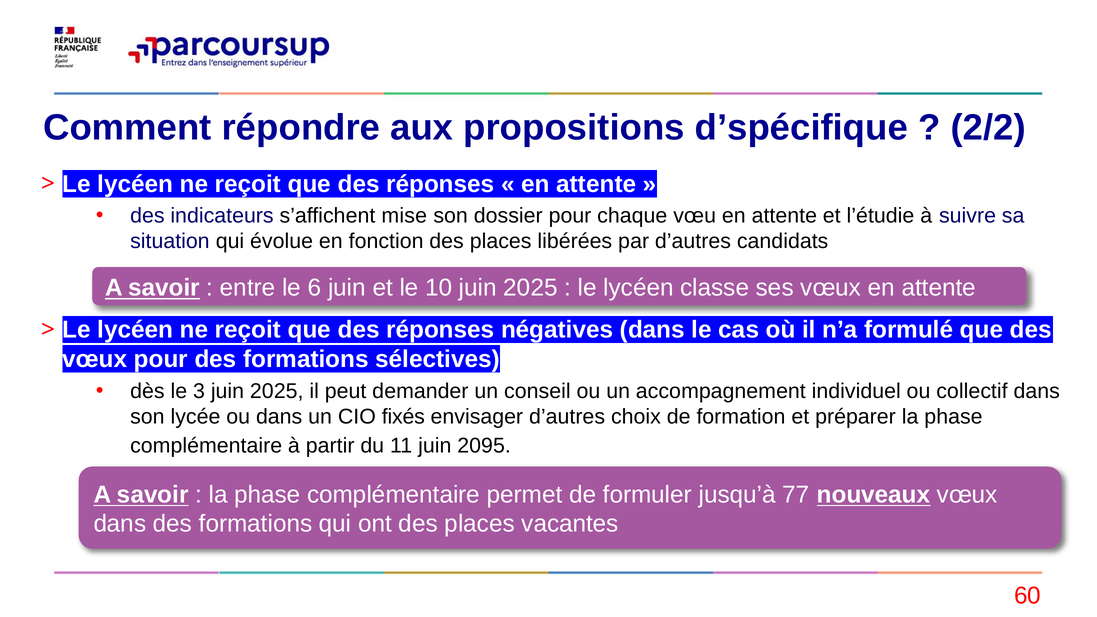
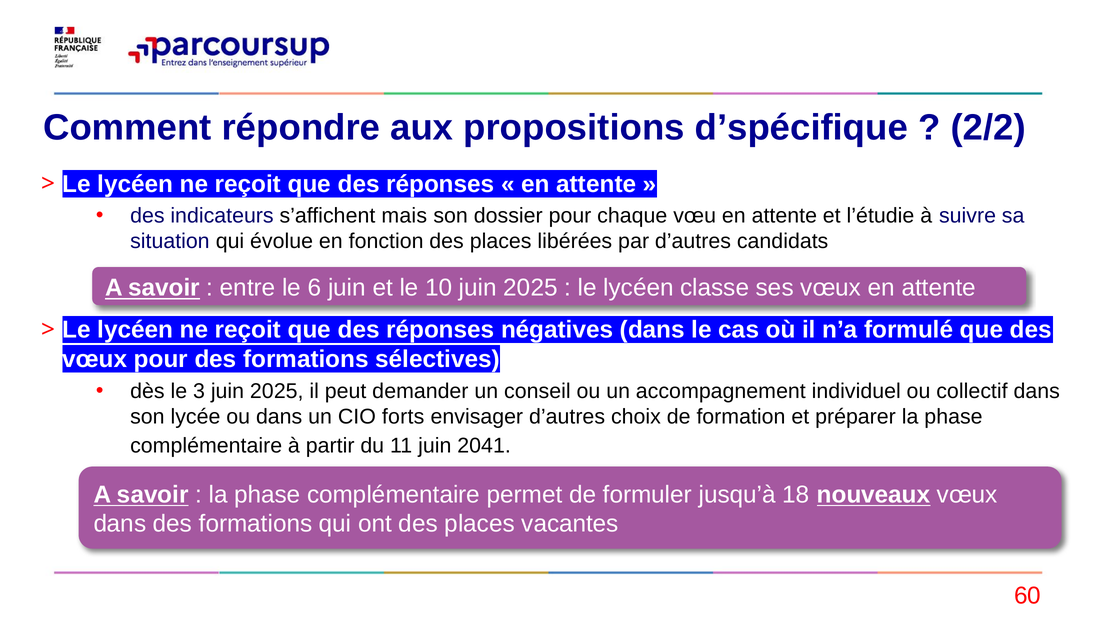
mise: mise -> mais (404, 216)
fixés: fixés -> forts (403, 417)
2095: 2095 -> 2041 (484, 446)
77: 77 -> 18 (796, 495)
